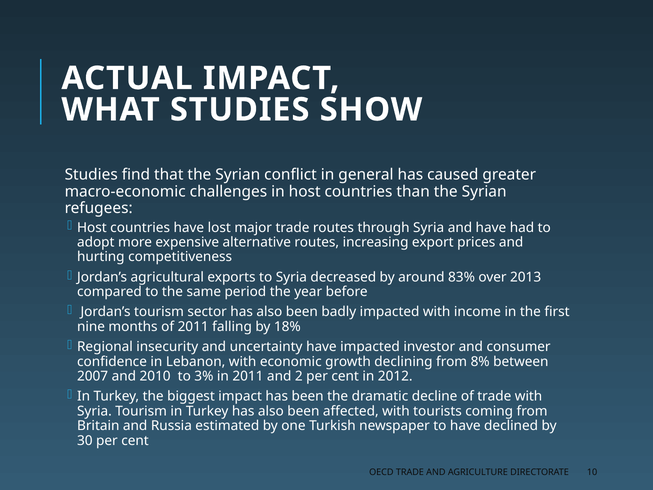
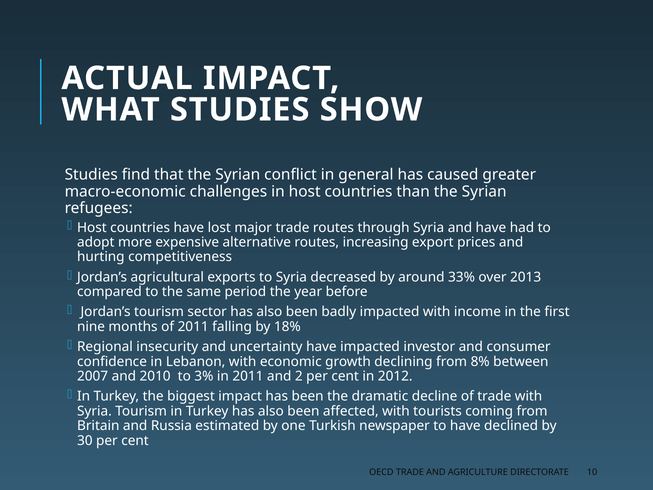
83%: 83% -> 33% (462, 277)
